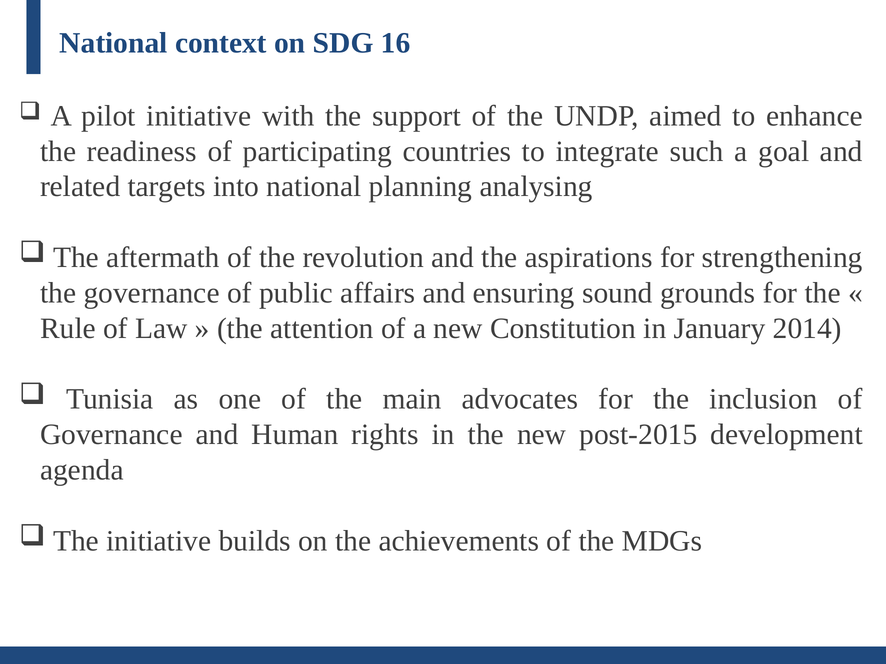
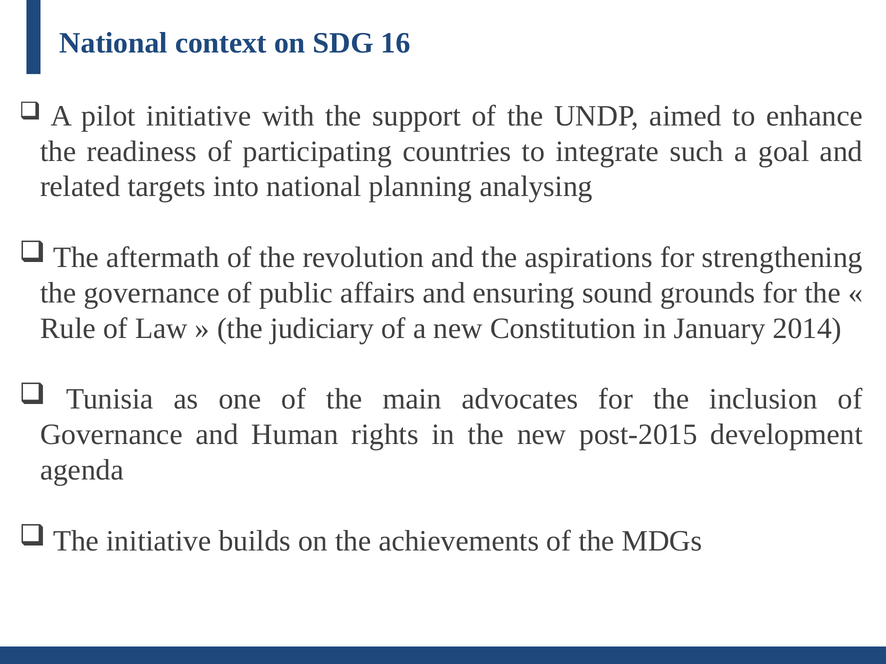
attention: attention -> judiciary (322, 329)
